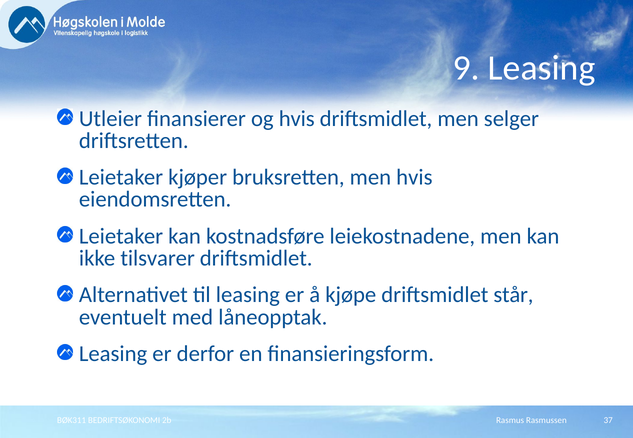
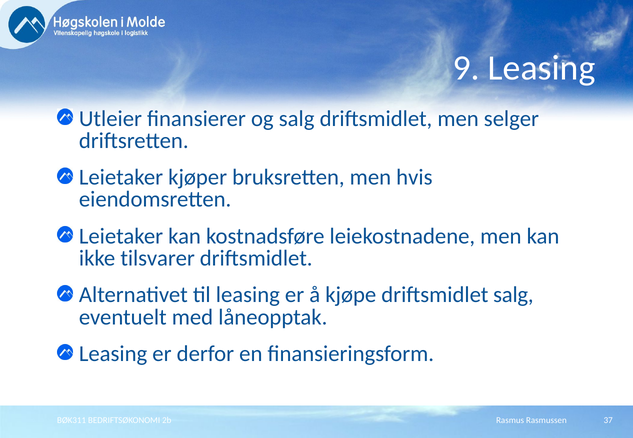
og hvis: hvis -> salg (297, 119)
driftsmidlet står: står -> salg (513, 295)
